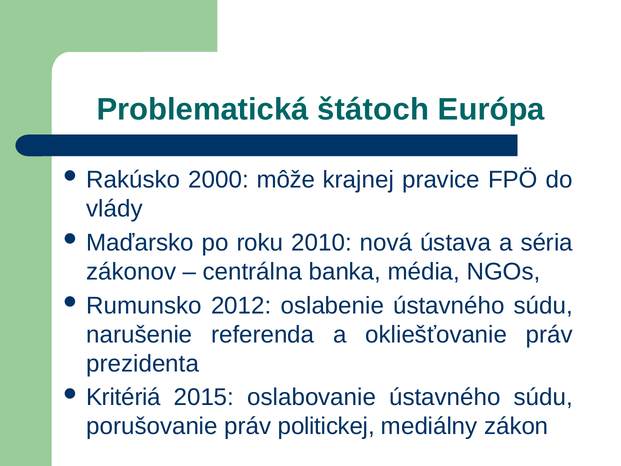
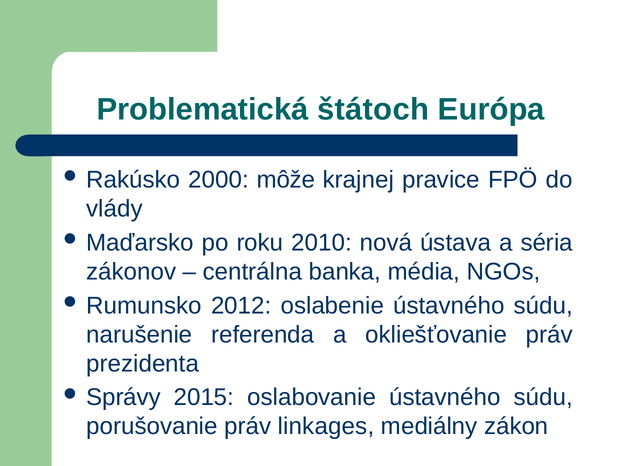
Kritériá: Kritériá -> Správy (124, 397)
politickej: politickej -> linkages (326, 426)
